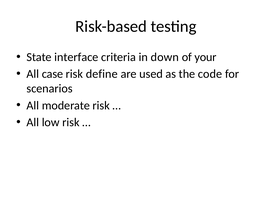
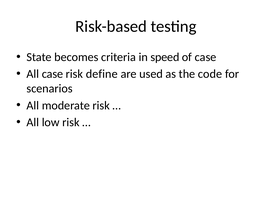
interface: interface -> becomes (76, 57)
down: down -> speed (165, 57)
of your: your -> case (206, 57)
